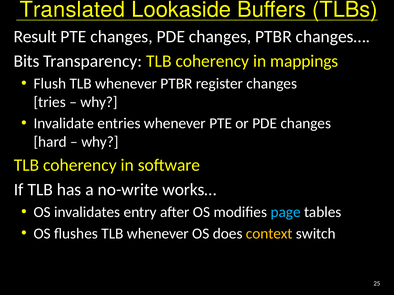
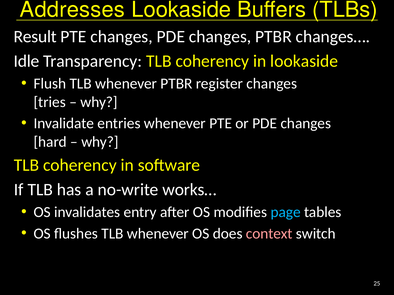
Translated: Translated -> Addresses (72, 10)
Bits: Bits -> Idle (27, 61)
in mappings: mappings -> lookaside (304, 61)
context colour: yellow -> pink (269, 234)
